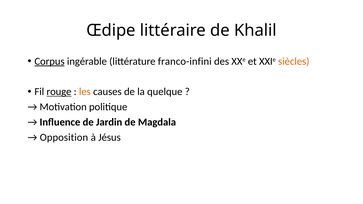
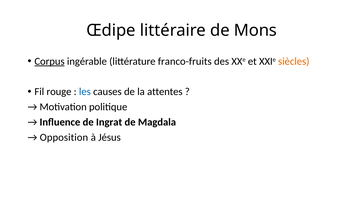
Khalil: Khalil -> Mons (255, 30)
franco-infini: franco-infini -> franco-fruits (185, 61)
rouge underline: present -> none (59, 92)
les colour: orange -> blue (85, 92)
quelque: quelque -> attentes (165, 92)
Jardin: Jardin -> Ingrat (109, 122)
